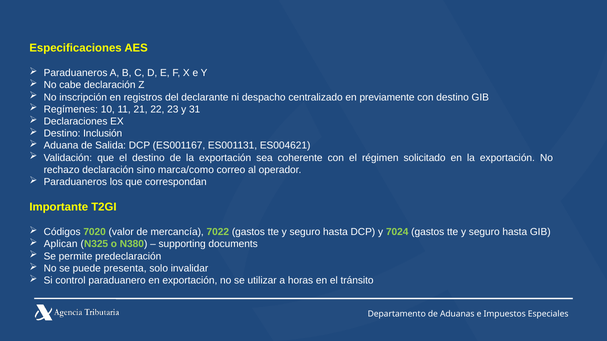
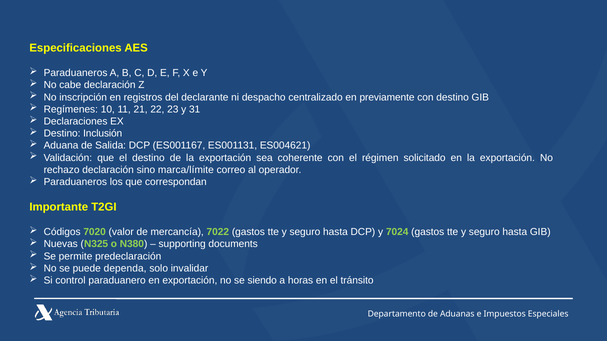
marca/como: marca/como -> marca/límite (186, 170)
Aplican: Aplican -> Nuevas (61, 244)
presenta: presenta -> dependa (125, 269)
utilizar: utilizar -> siendo (262, 281)
